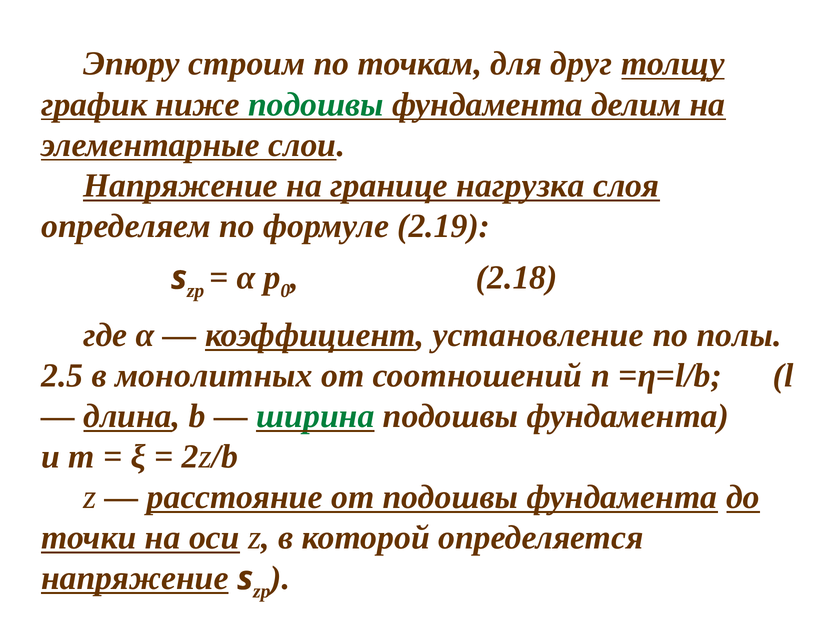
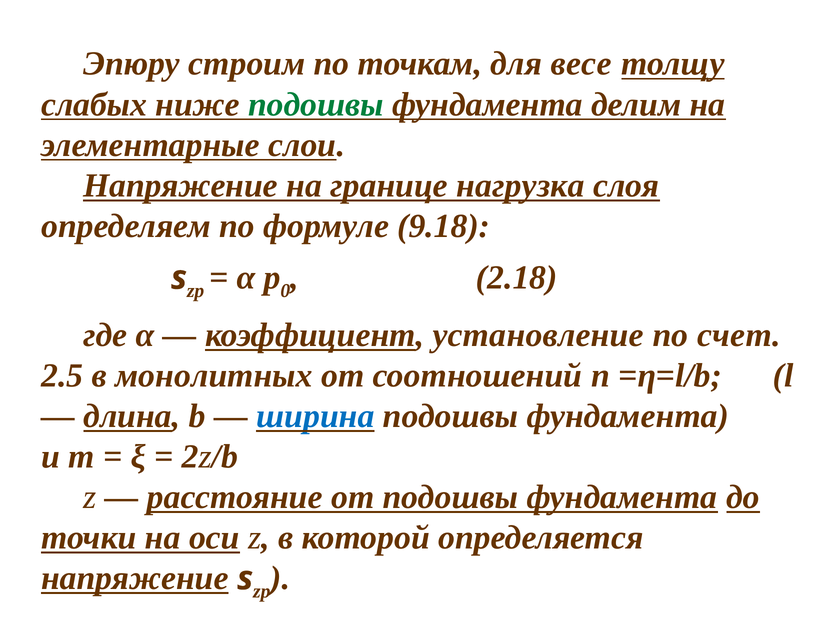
друг: друг -> весе (581, 64)
график: график -> слабых (94, 104)
2.19: 2.19 -> 9.18 (444, 226)
полы: полы -> счет (739, 335)
ширина colour: green -> blue (315, 416)
